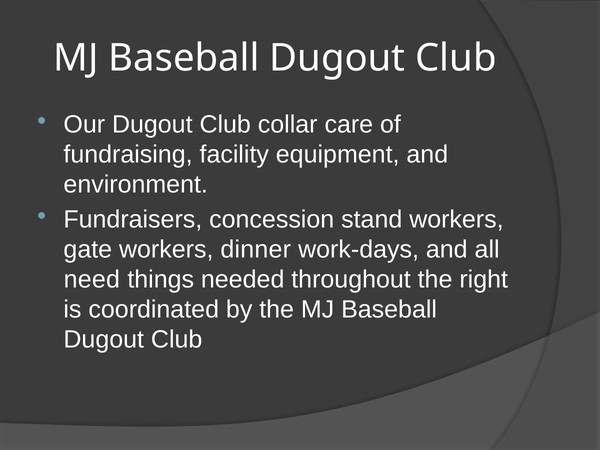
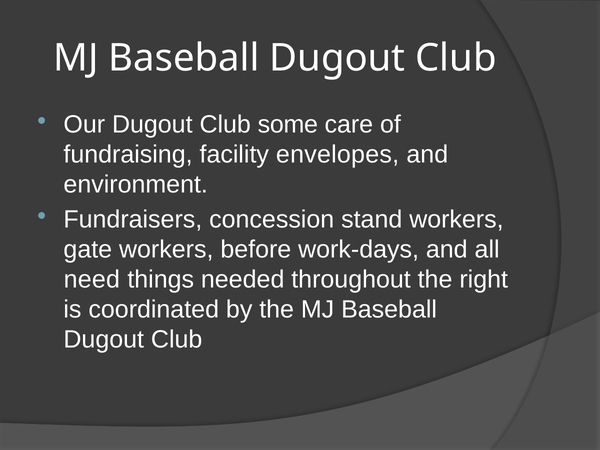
collar: collar -> some (288, 125)
equipment: equipment -> envelopes (338, 155)
dinner: dinner -> before (256, 250)
